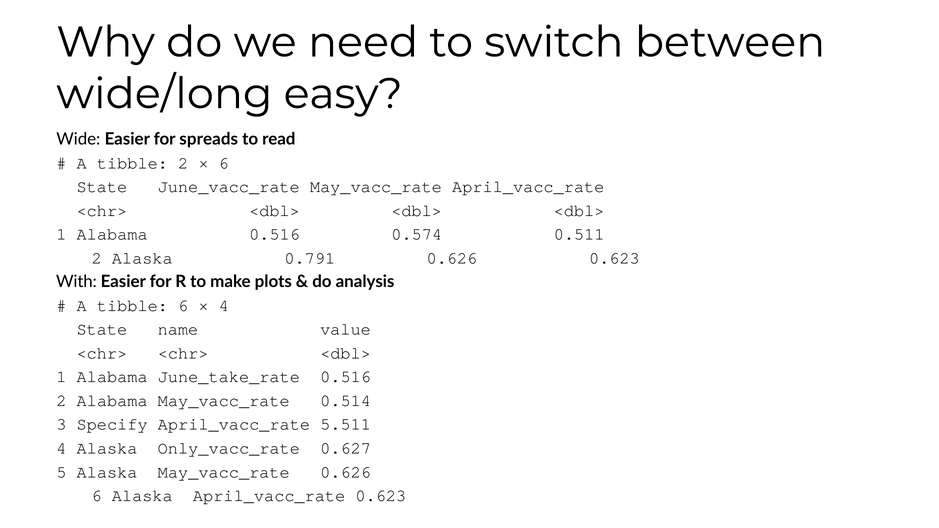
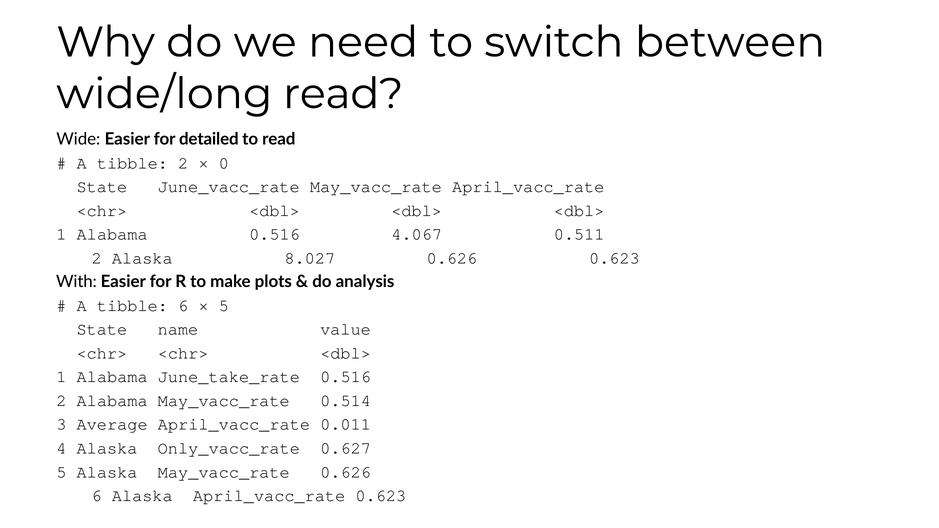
wide/long easy: easy -> read (343, 94)
spreads: spreads -> detailed (209, 139)
6: 6 -> 0 (224, 163)
0.574: 0.574 -> 4.067 (417, 234)
0.791: 0.791 -> 8.027 (310, 258)
4: 4 -> 5 (224, 306)
Specify: Specify -> Average (112, 425)
5.511: 5.511 -> 0.011 (346, 425)
